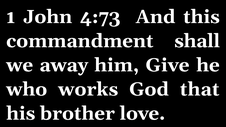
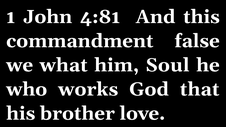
4:73: 4:73 -> 4:81 (100, 17)
shall: shall -> false (197, 41)
away: away -> what (64, 65)
Give: Give -> Soul (168, 65)
